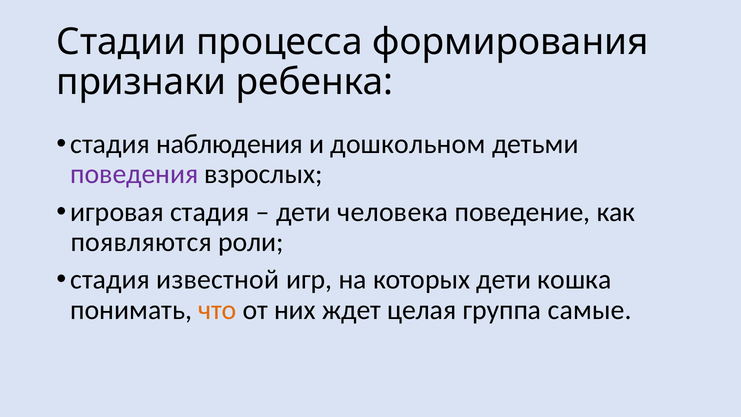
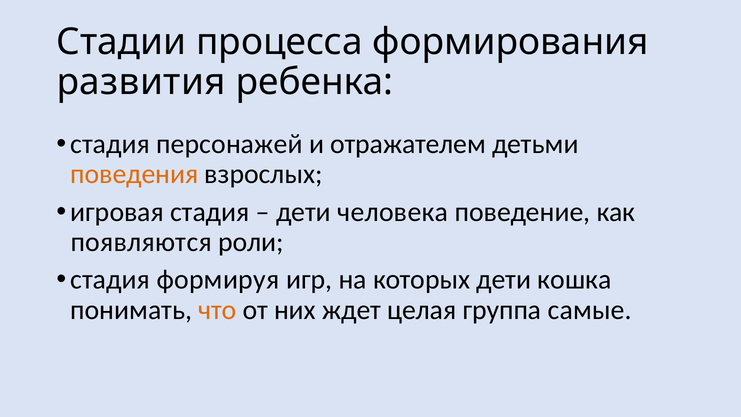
признаки: признаки -> развития (141, 82)
наблюдения: наблюдения -> персонажей (229, 144)
дошкольном: дошкольном -> отражателем (408, 144)
поведения colour: purple -> orange (134, 174)
известной: известной -> формируя (218, 280)
